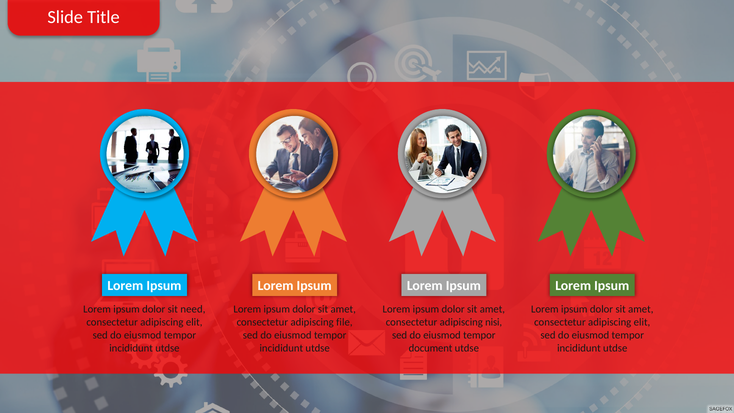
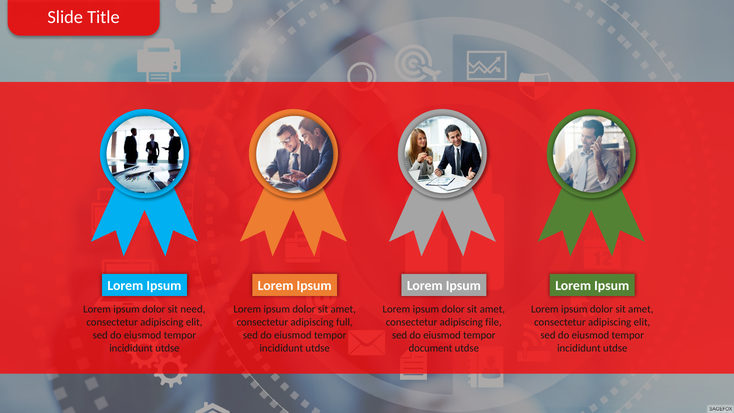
file: file -> full (344, 322)
nisi: nisi -> file (494, 322)
